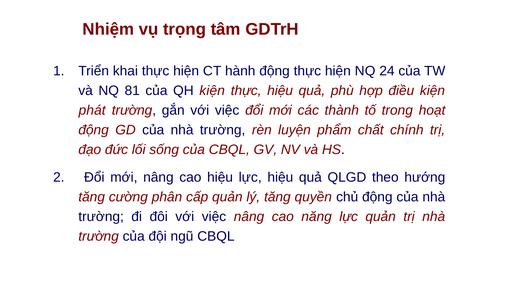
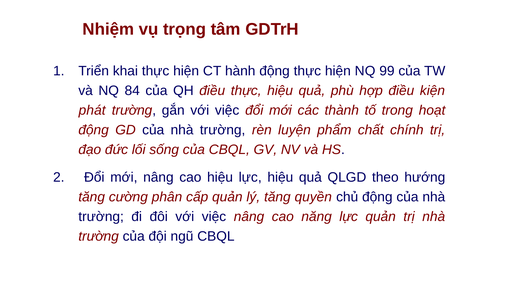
24: 24 -> 99 (387, 71)
81: 81 -> 84 (132, 91)
QH kiện: kiện -> điều (212, 91)
